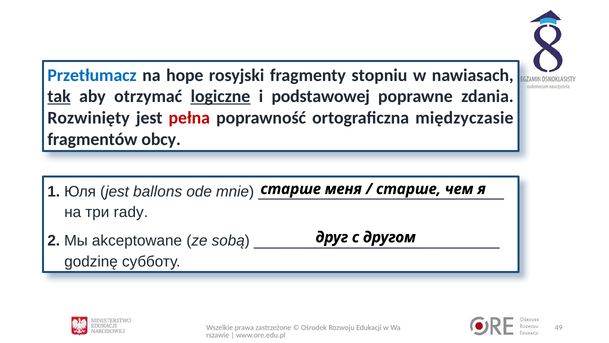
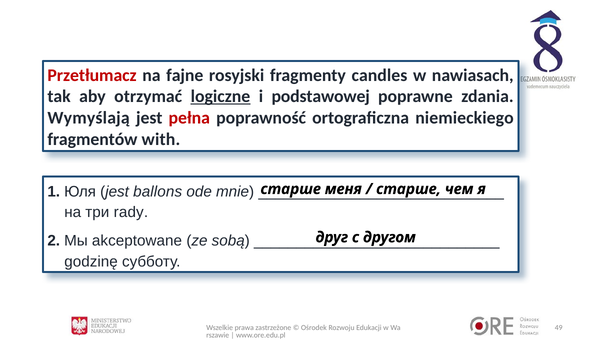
Przetłumacz colour: blue -> red (92, 75)
hope: hope -> fajne (185, 75)
stopniu: stopniu -> candles (379, 75)
tak underline: present -> none (59, 96)
Rozwinięty: Rozwinięty -> Wymyślają (89, 118)
międzyczasie: międzyczasie -> niemieckiego (464, 118)
obcy: obcy -> with (161, 139)
